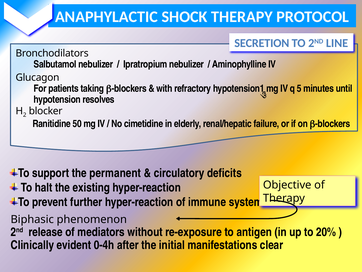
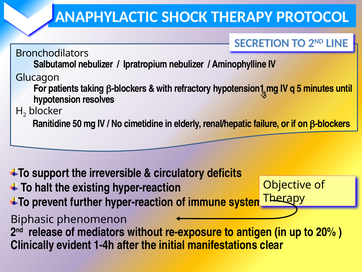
permanent: permanent -> irreversible (115, 173)
0-4h: 0-4h -> 1-4h (104, 245)
